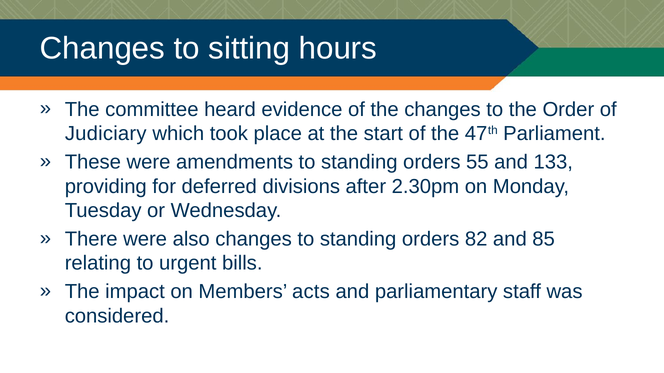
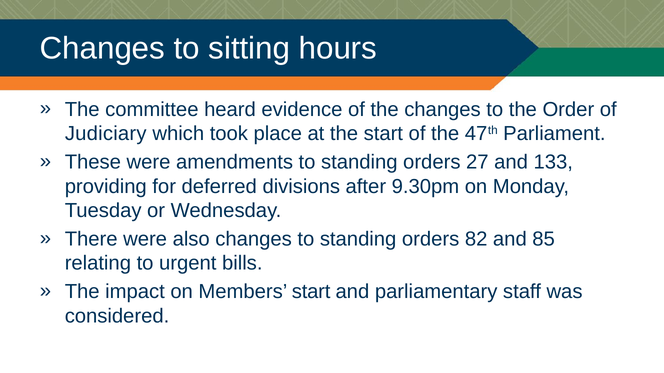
55: 55 -> 27 (477, 162)
2.30pm: 2.30pm -> 9.30pm (425, 187)
Members acts: acts -> start (311, 292)
